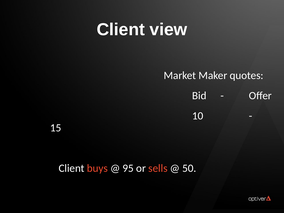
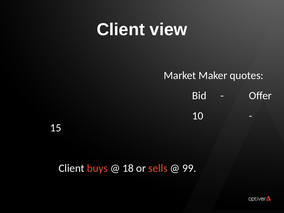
95: 95 -> 18 (128, 168)
50: 50 -> 99 (189, 168)
